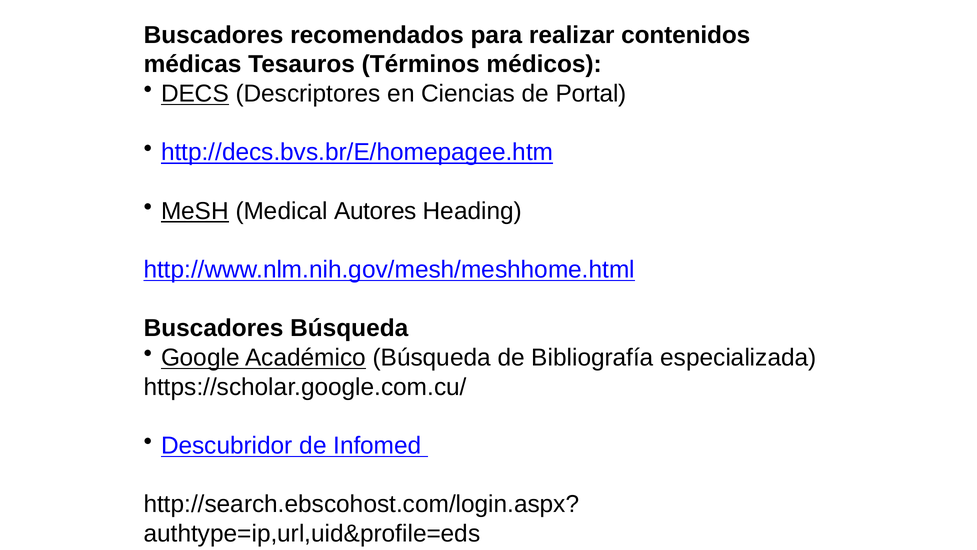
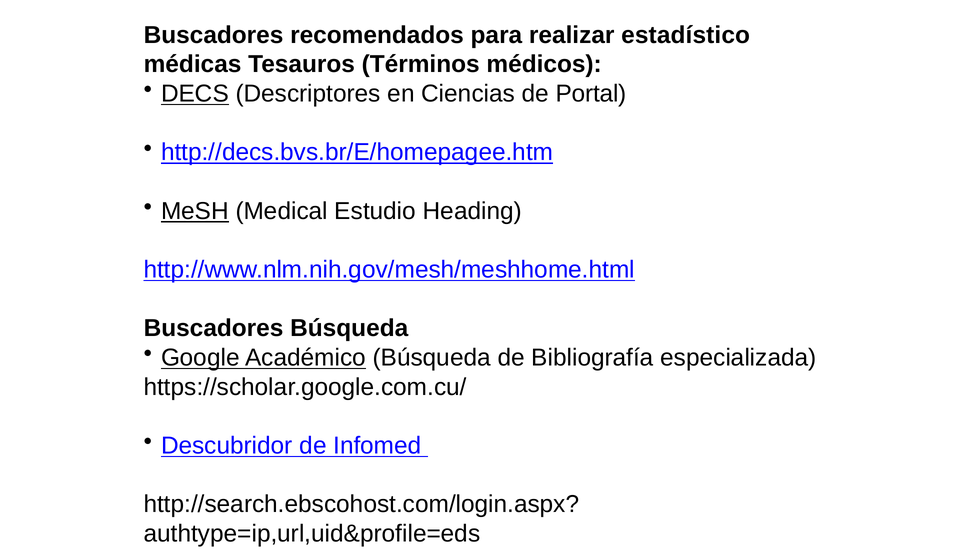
contenidos: contenidos -> estadístico (686, 35)
Autores: Autores -> Estudio (375, 211)
